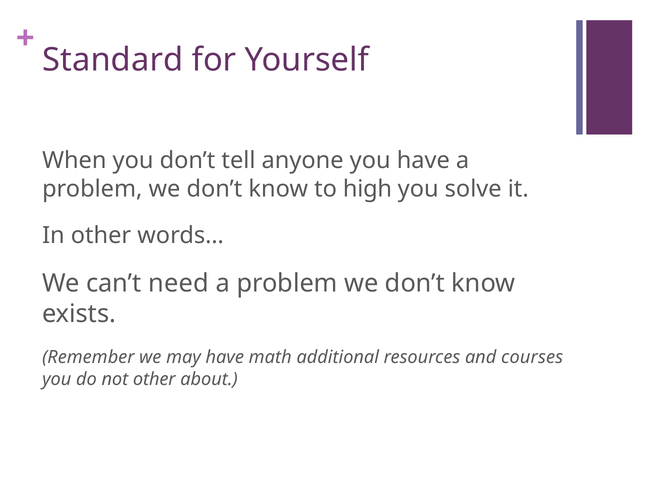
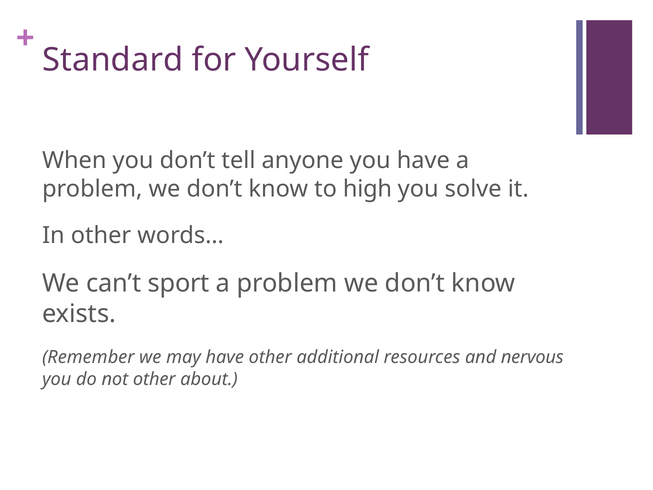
need: need -> sport (179, 283)
have math: math -> other (270, 357)
courses: courses -> nervous (532, 357)
